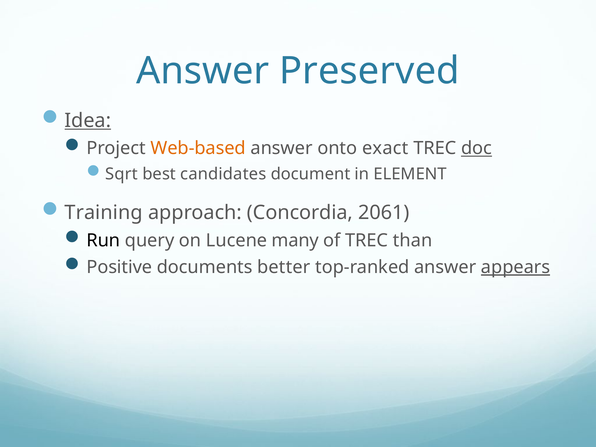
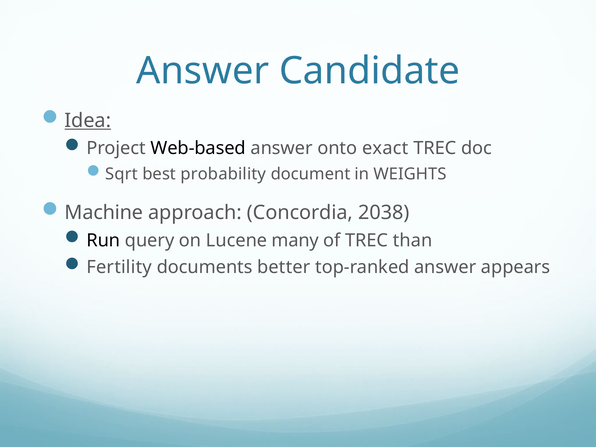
Preserved: Preserved -> Candidate (370, 71)
Web-based colour: orange -> black (198, 148)
doc underline: present -> none (477, 148)
candidates: candidates -> probability (223, 174)
ELEMENT: ELEMENT -> WEIGHTS (410, 174)
Training: Training -> Machine (104, 213)
2061: 2061 -> 2038 (384, 213)
Positive: Positive -> Fertility (119, 267)
appears underline: present -> none (516, 267)
